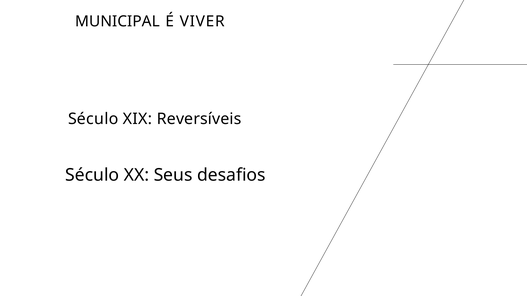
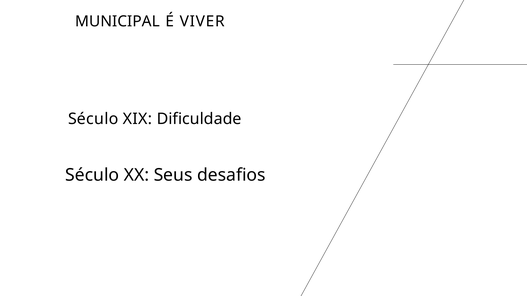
Reversíveis: Reversíveis -> Dificuldade (199, 119)
